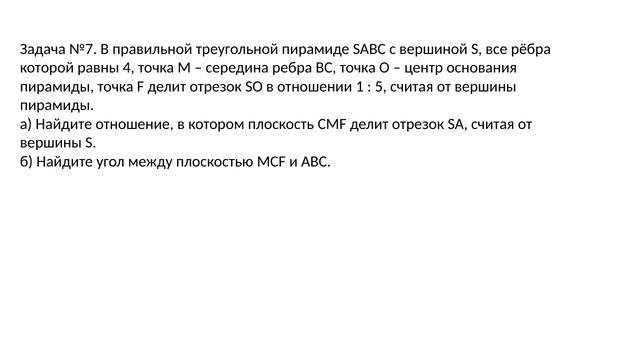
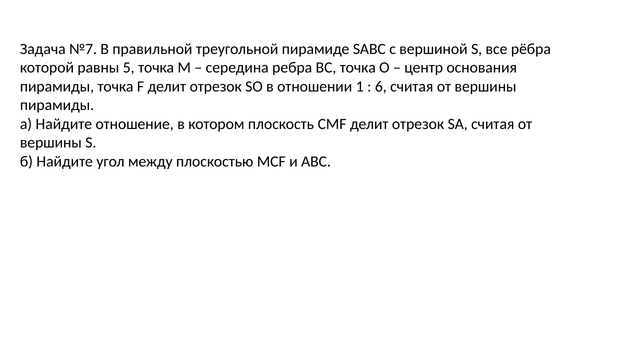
4: 4 -> 5 (129, 68)
5: 5 -> 6 (381, 86)
